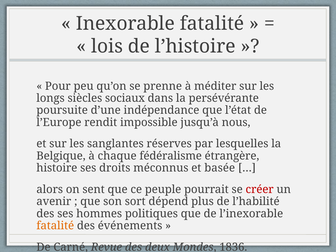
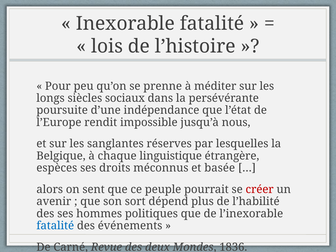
fédéralisme: fédéralisme -> linguistique (171, 156)
histoire: histoire -> espèces (57, 168)
fatalité colour: orange -> blue (55, 226)
